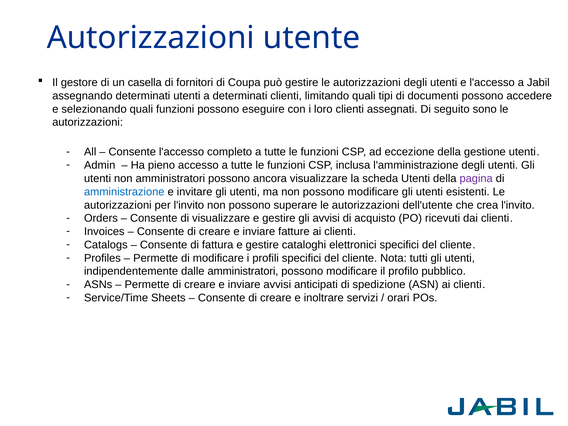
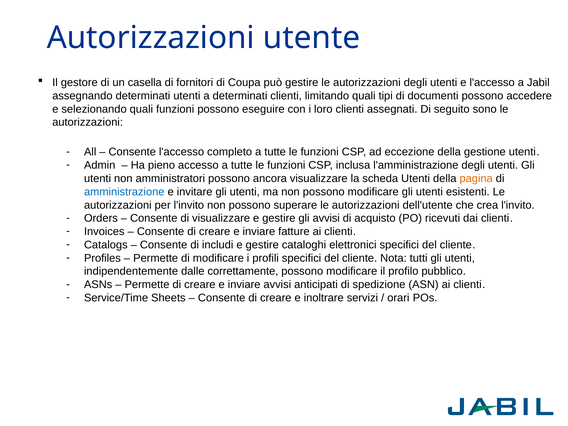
pagina colour: purple -> orange (476, 179)
fattura: fattura -> includi (218, 245)
dalle amministratori: amministratori -> correttamente (243, 271)
